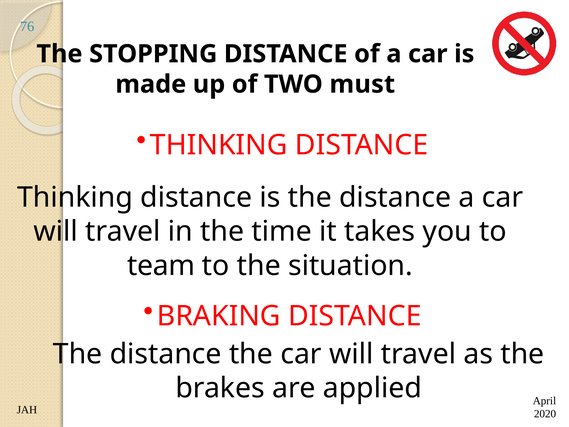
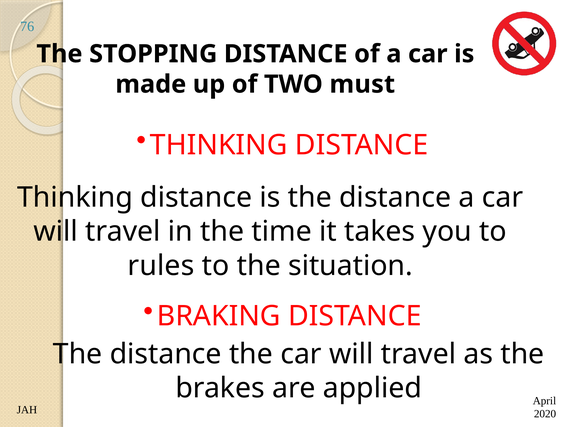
team: team -> rules (161, 266)
